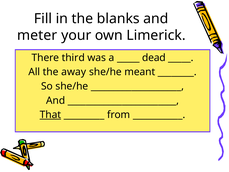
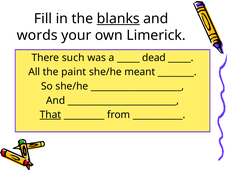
blanks underline: none -> present (118, 19)
meter: meter -> words (37, 35)
third: third -> such (73, 58)
away: away -> paint (74, 72)
